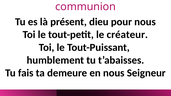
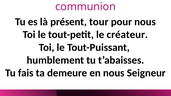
dieu: dieu -> tour (99, 22)
